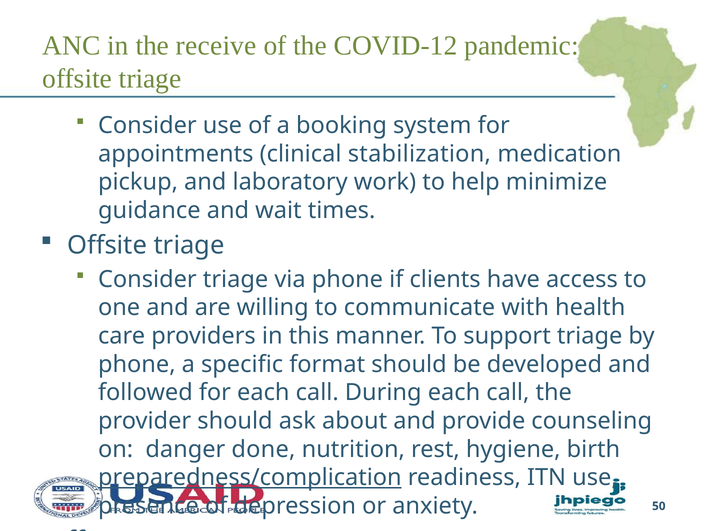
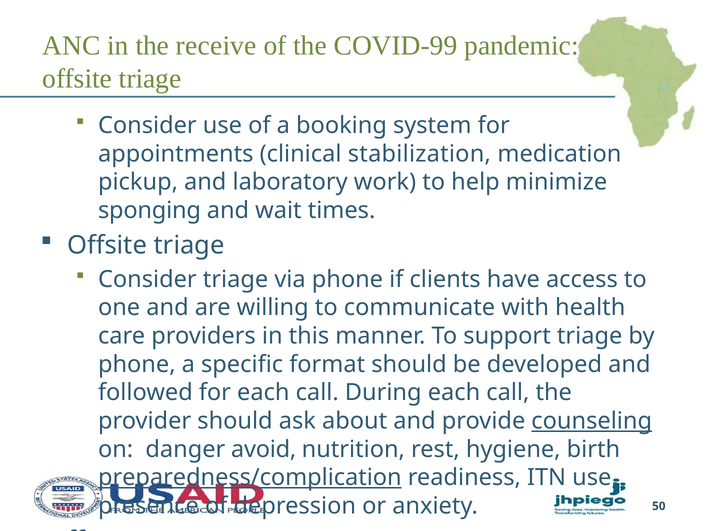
COVID-12: COVID-12 -> COVID-99 (396, 46)
guidance: guidance -> sponging (149, 211)
counseling underline: none -> present (592, 421)
done: done -> avoid (264, 449)
